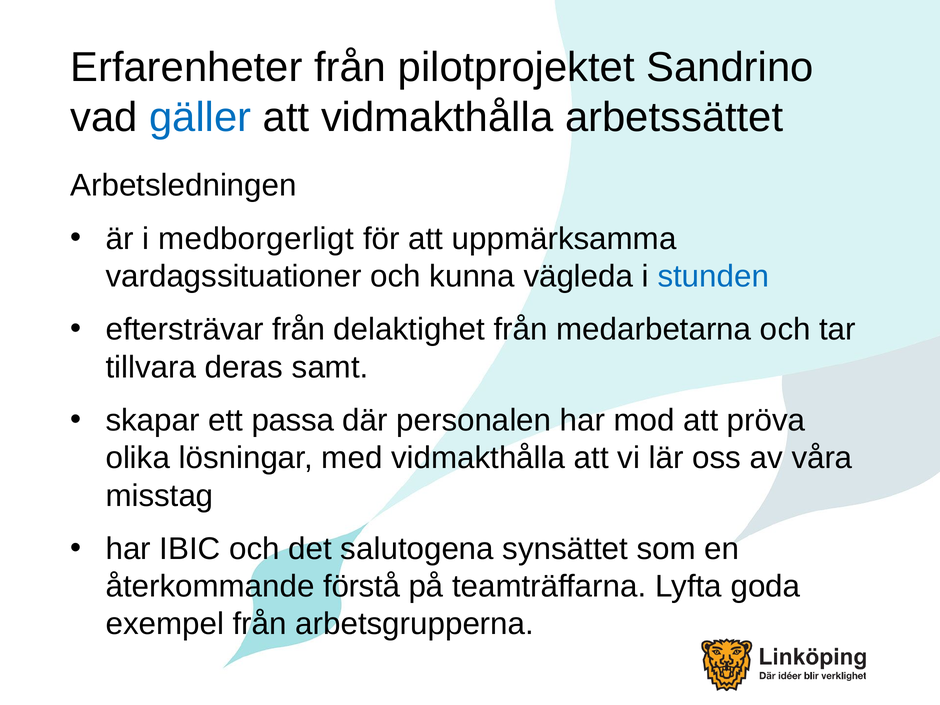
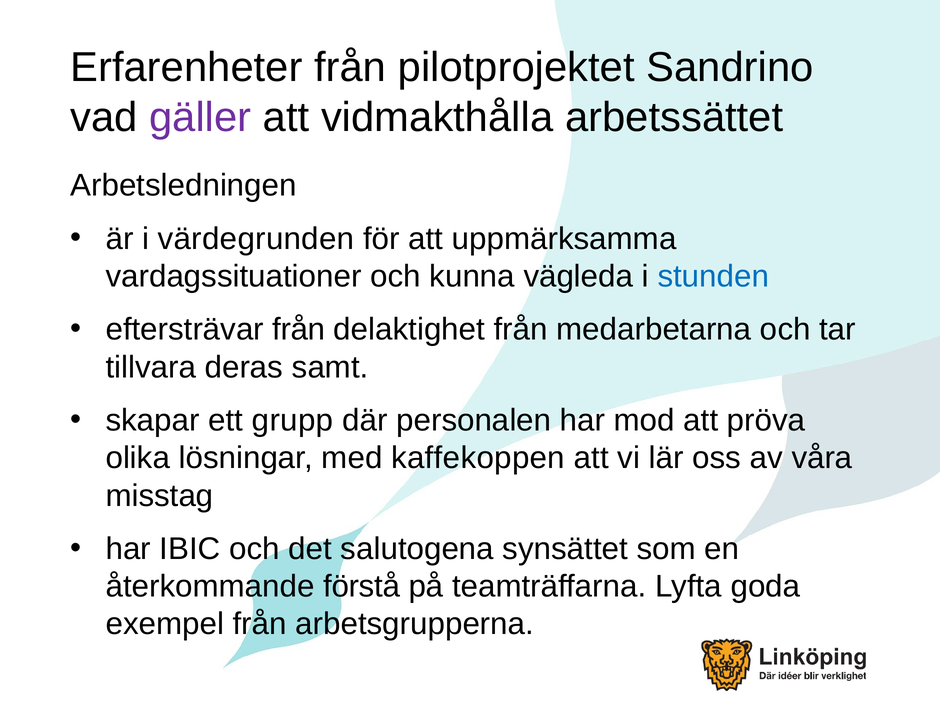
gäller colour: blue -> purple (200, 118)
medborgerligt: medborgerligt -> värdegrunden (256, 239)
passa: passa -> grupp (292, 420)
med vidmakthålla: vidmakthålla -> kaffekoppen (478, 458)
